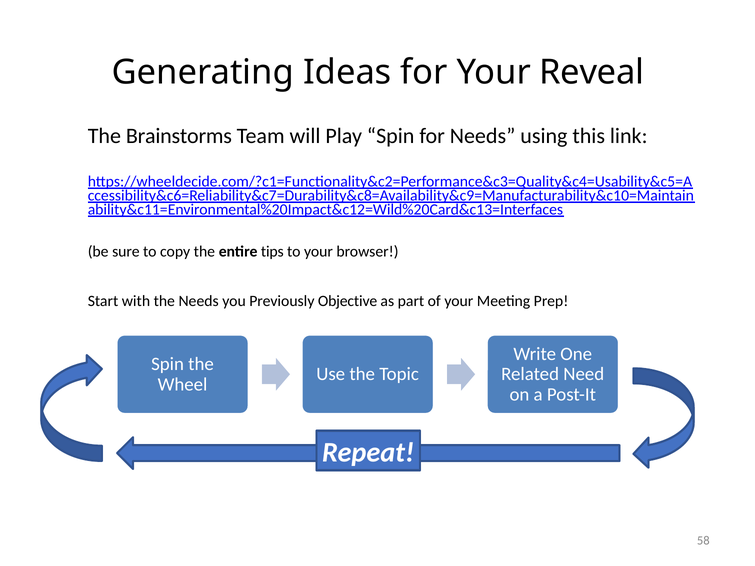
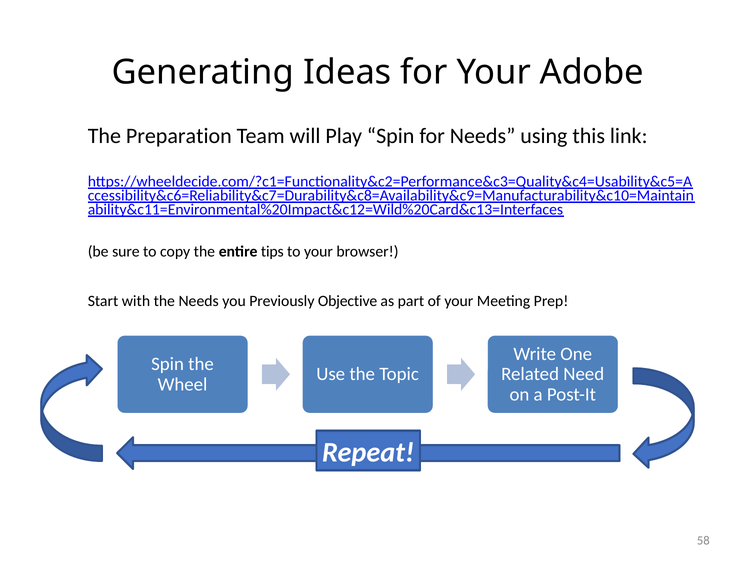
Reveal: Reveal -> Adobe (592, 72)
Brainstorms: Brainstorms -> Preparation (179, 136)
